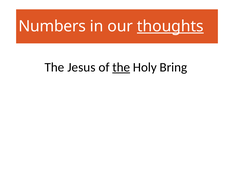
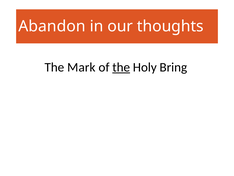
Numbers: Numbers -> Abandon (52, 26)
thoughts underline: present -> none (170, 26)
Jesus: Jesus -> Mark (81, 67)
